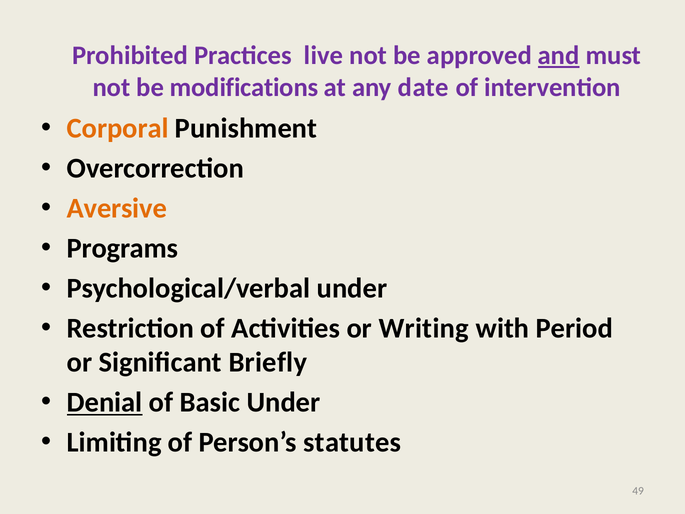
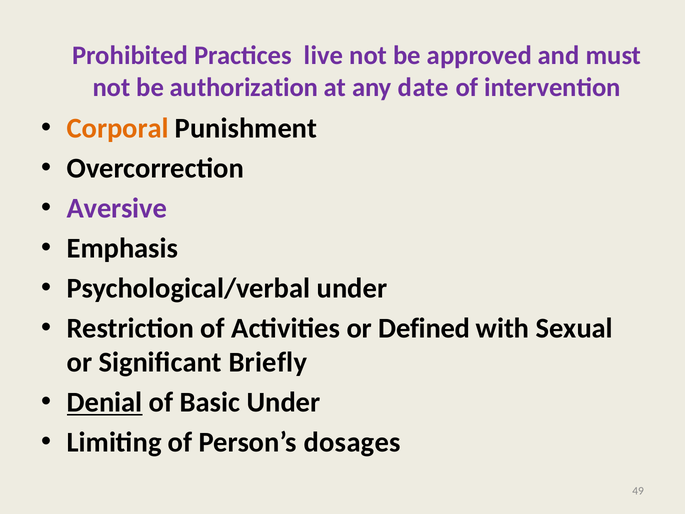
and underline: present -> none (559, 56)
modifications: modifications -> authorization (244, 87)
Aversive colour: orange -> purple (117, 208)
Programs: Programs -> Emphasis (122, 248)
Writing: Writing -> Defined (424, 328)
Period: Period -> Sexual (574, 328)
statutes: statutes -> dosages (352, 442)
